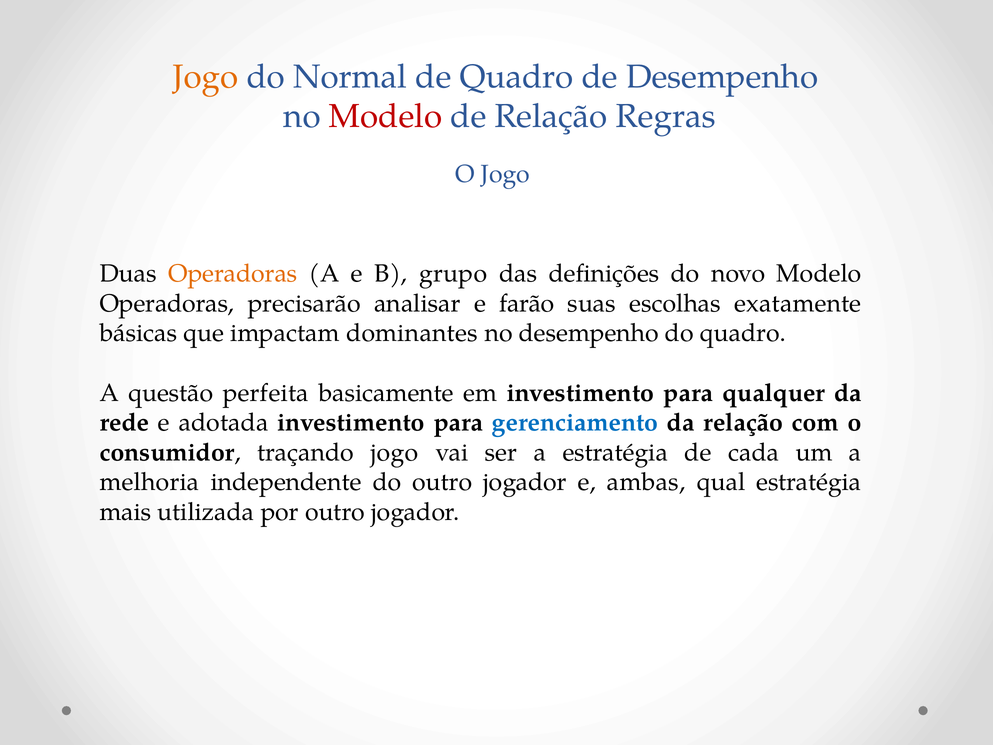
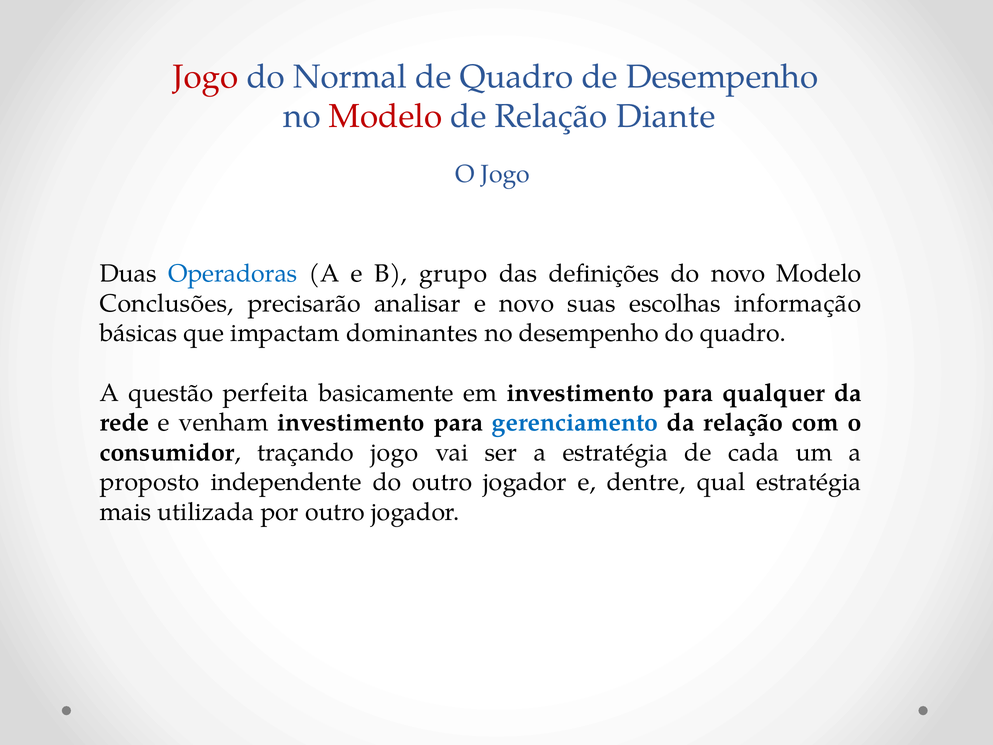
Jogo colour: orange -> red (206, 77)
Regras: Regras -> Diante (666, 116)
Operadoras colour: orange -> blue (233, 274)
Operadoras: Operadoras -> Conclusões (167, 303)
e farão: farão -> novo (527, 303)
exatamente: exatamente -> informação (798, 303)
adotada: adotada -> venham (223, 423)
melhoria: melhoria -> proposto (150, 482)
ambas: ambas -> dentre (646, 482)
